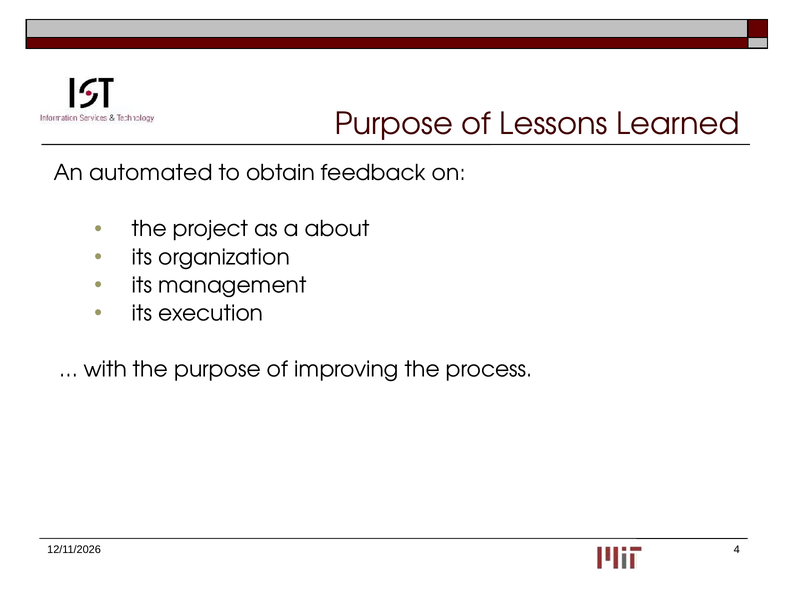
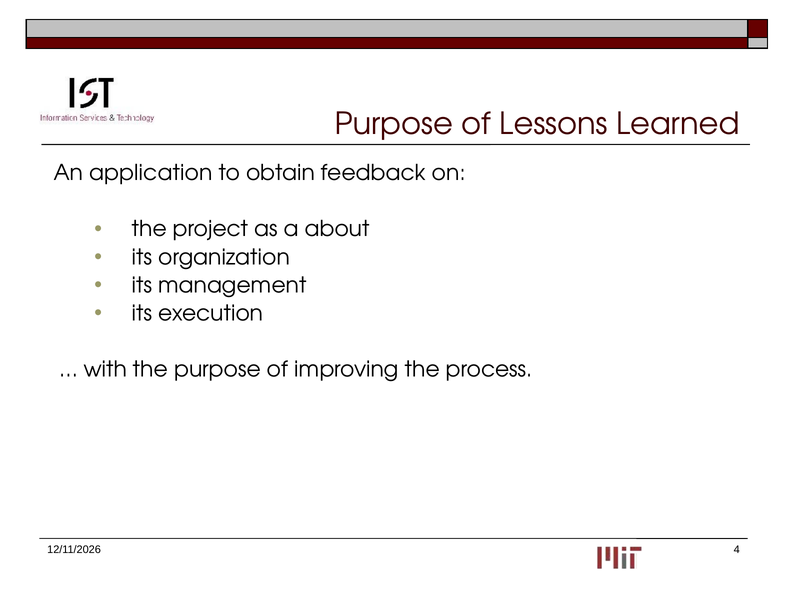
automated: automated -> application (151, 173)
